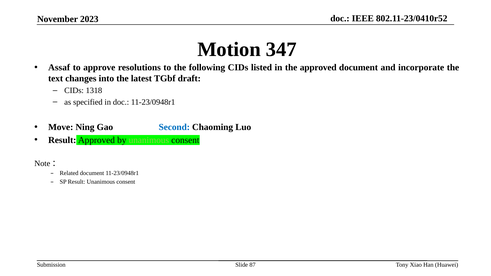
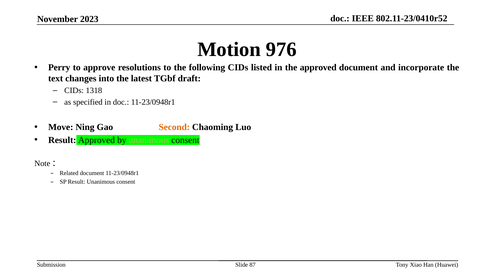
347: 347 -> 976 (281, 49)
Assaf: Assaf -> Perry (59, 68)
Second colour: blue -> orange (174, 127)
